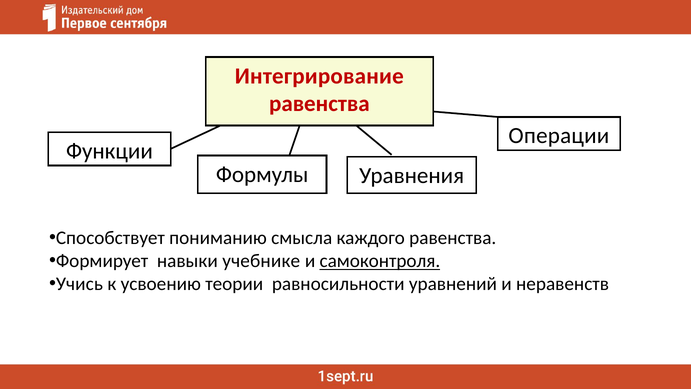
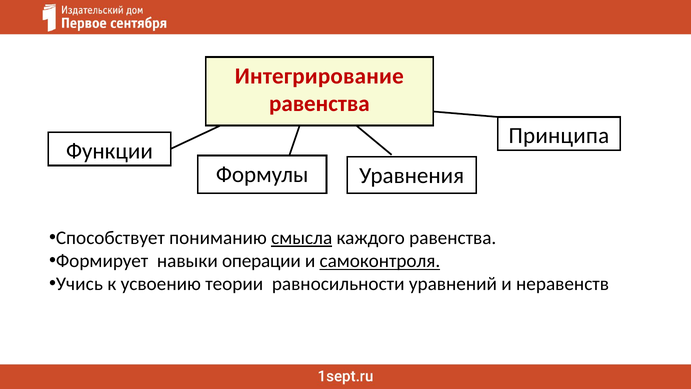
Операции: Операции -> Принципа (559, 136)
смысла underline: none -> present (302, 238)
учебнике: учебнике -> операции (261, 261)
